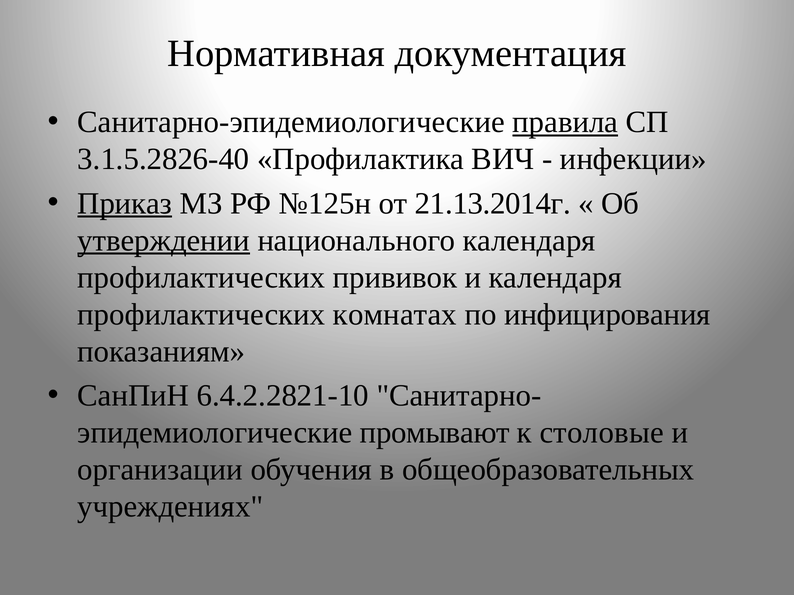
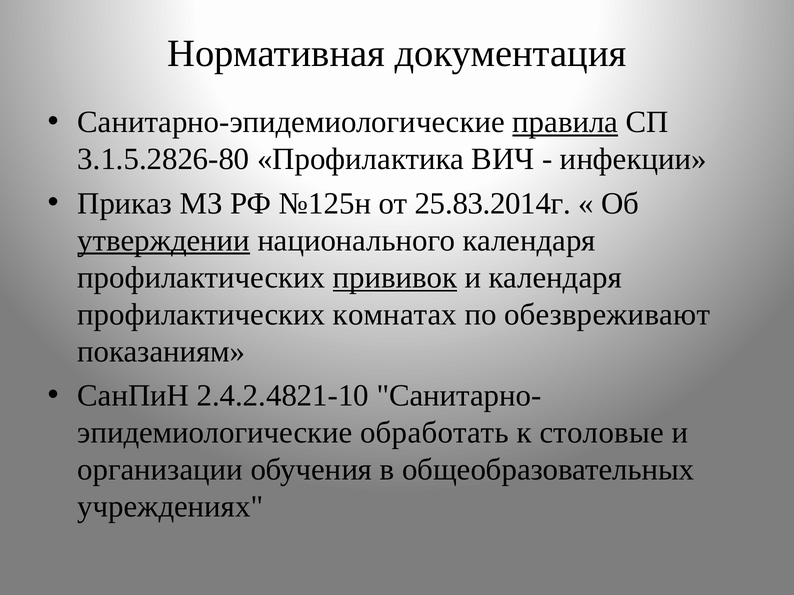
3.1.5.2826-40: 3.1.5.2826-40 -> 3.1.5.2826-80 (163, 159)
Приказ underline: present -> none (125, 204)
21.13.2014г: 21.13.2014г -> 25.83.2014г (493, 204)
прививок underline: none -> present (395, 278)
инфицирования: инфицирования -> обезвреживают (607, 315)
6.4.2.2821-10: 6.4.2.2821-10 -> 2.4.2.4821-10 (283, 396)
промывают: промывают -> обработать (435, 433)
